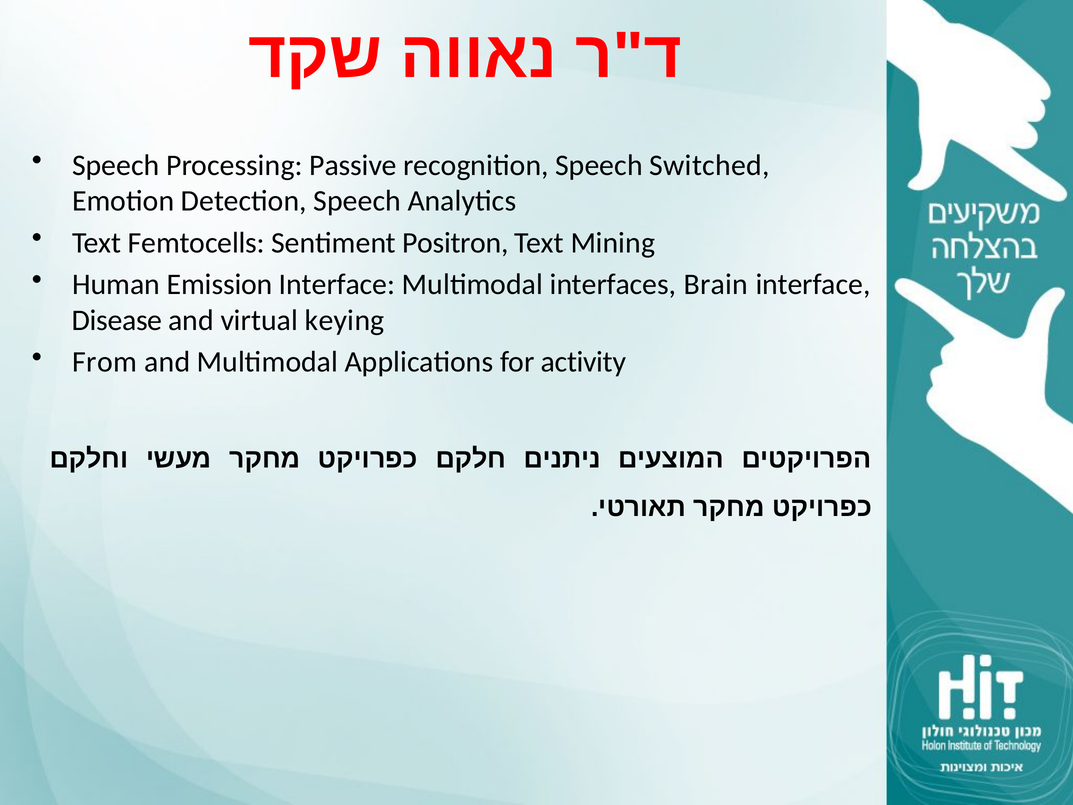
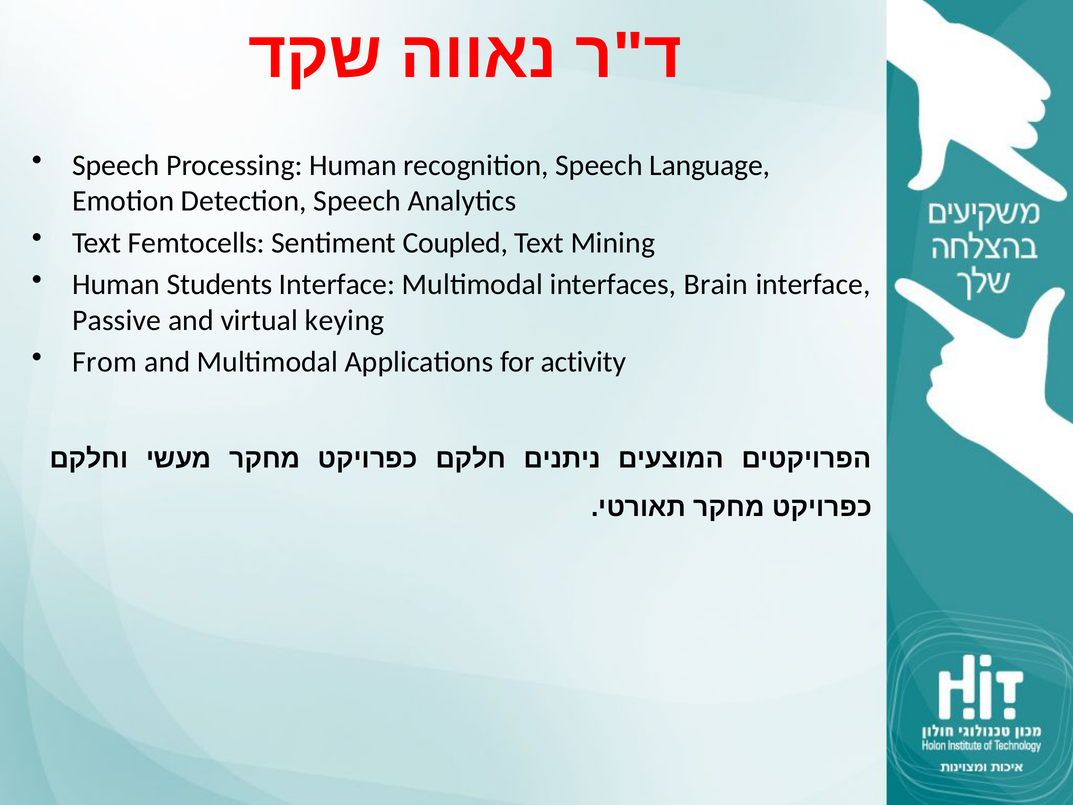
Processing Passive: Passive -> Human (353, 165)
Switched: Switched -> Language (710, 165)
Positron: Positron -> Coupled (455, 243)
Emission: Emission -> Students (220, 285)
Disease: Disease -> Passive (117, 320)
